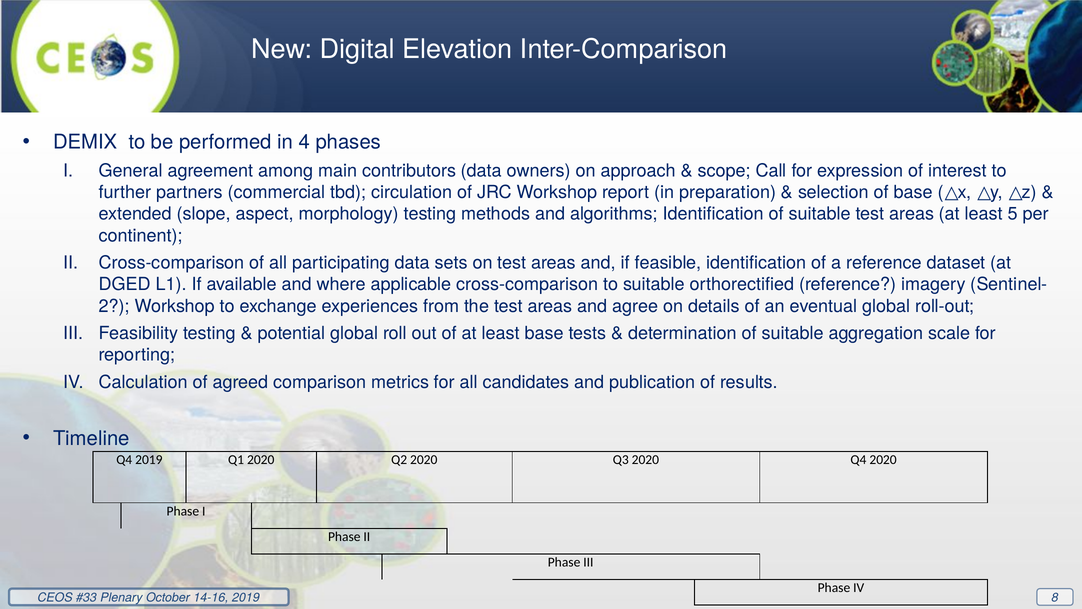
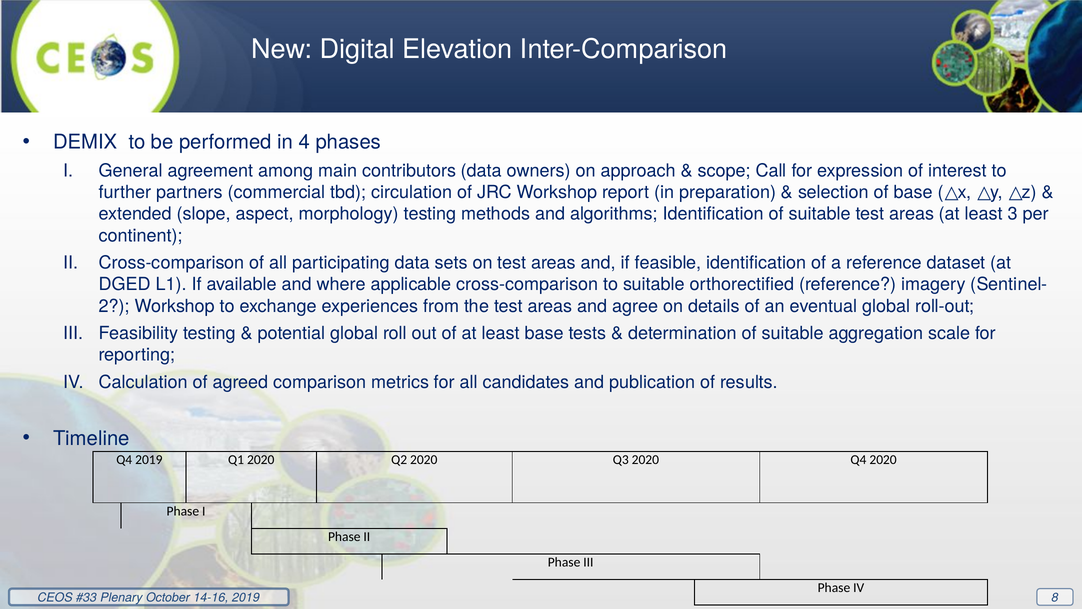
5: 5 -> 3 (1013, 214)
